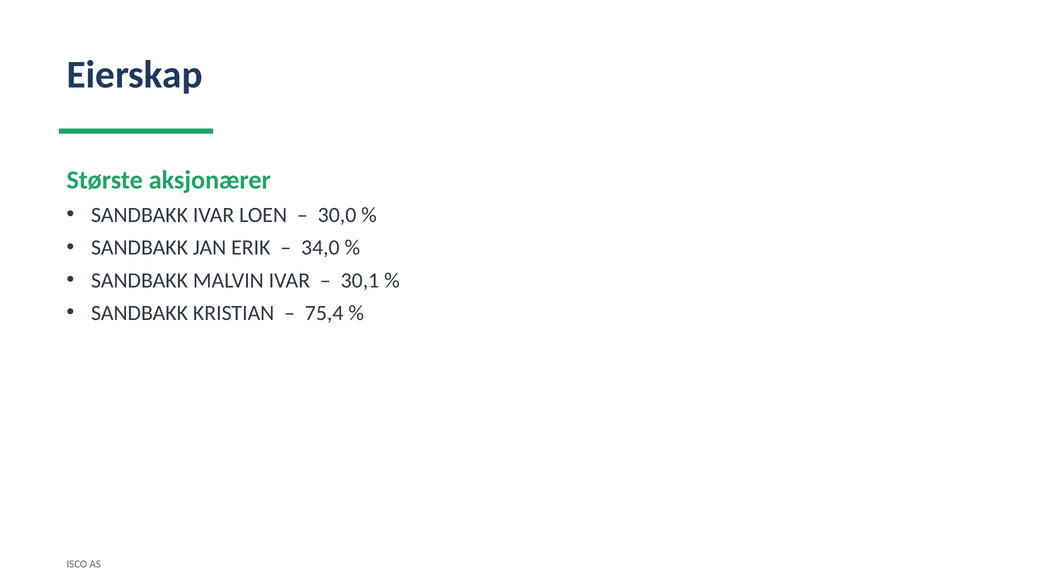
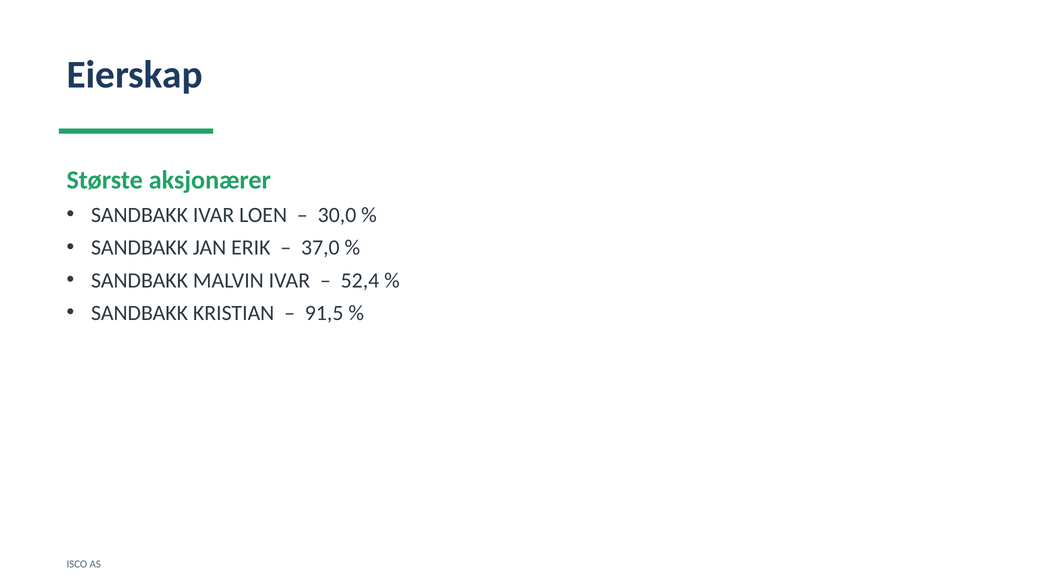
34,0: 34,0 -> 37,0 (320, 248)
30,1: 30,1 -> 52,4 (360, 281)
75,4: 75,4 -> 91,5 (324, 313)
